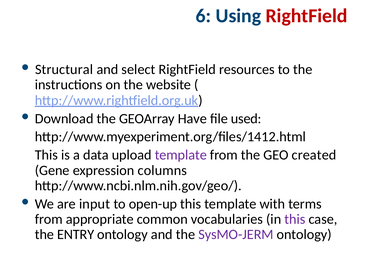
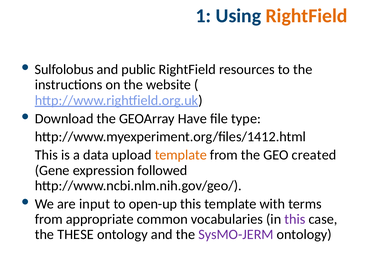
6: 6 -> 1 (203, 16)
RightField colour: red -> orange (307, 16)
Structural: Structural -> Sulfolobus (64, 69)
select: select -> public (139, 69)
used: used -> type (246, 118)
template colour: purple -> orange (181, 155)
columns: columns -> followed (162, 170)
ENTRY: ENTRY -> THESE (76, 234)
